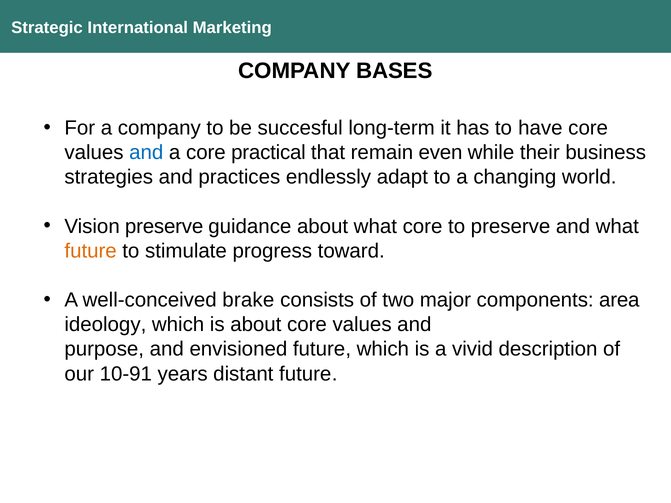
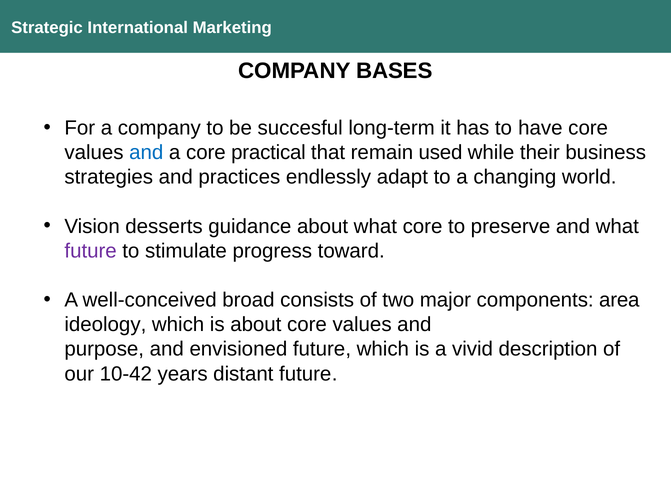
even: even -> used (441, 153)
Vision preserve: preserve -> desserts (164, 226)
future colour: orange -> purple (91, 251)
brake: brake -> broad (248, 300)
10-91: 10-91 -> 10-42 (126, 374)
